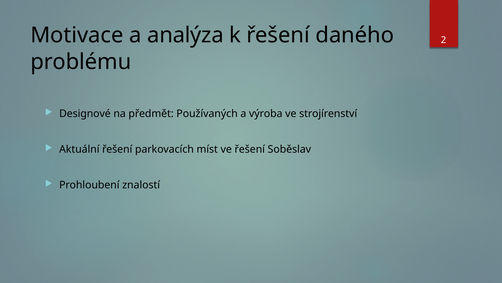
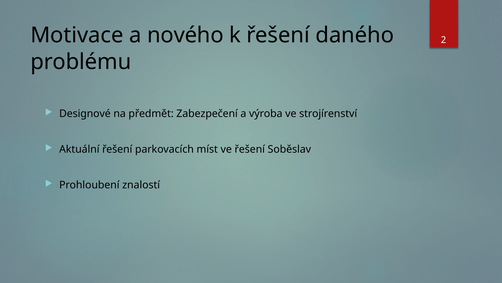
analýza: analýza -> nového (185, 35)
Používaných: Používaných -> Zabezpečení (207, 114)
